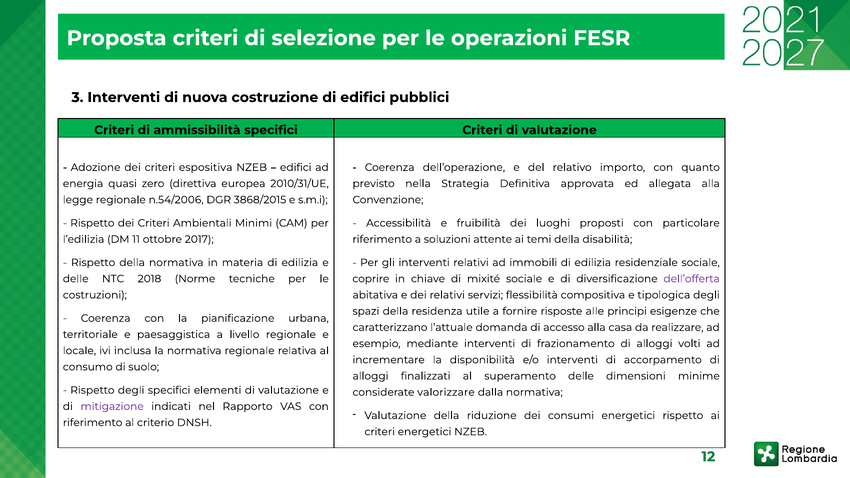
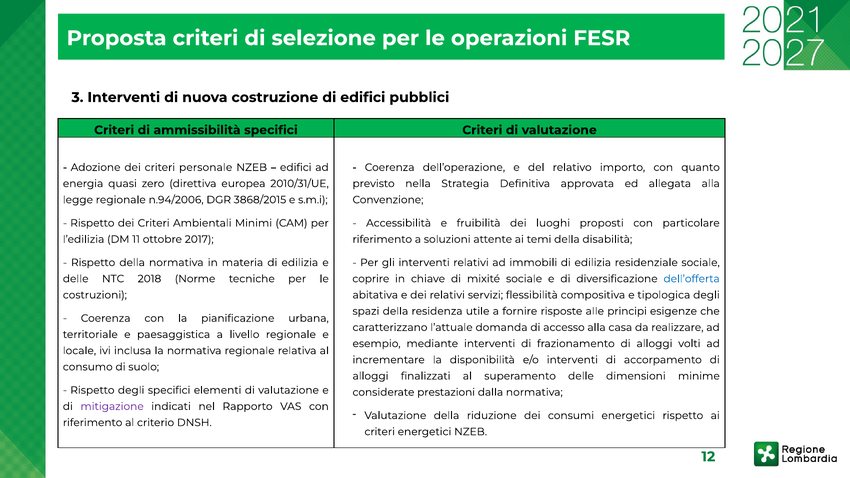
espositiva: espositiva -> personale (206, 167)
n.54/2006: n.54/2006 -> n.94/2006 (176, 200)
dell’offerta colour: purple -> blue (692, 279)
valorizzare: valorizzare -> prestazioni (446, 392)
